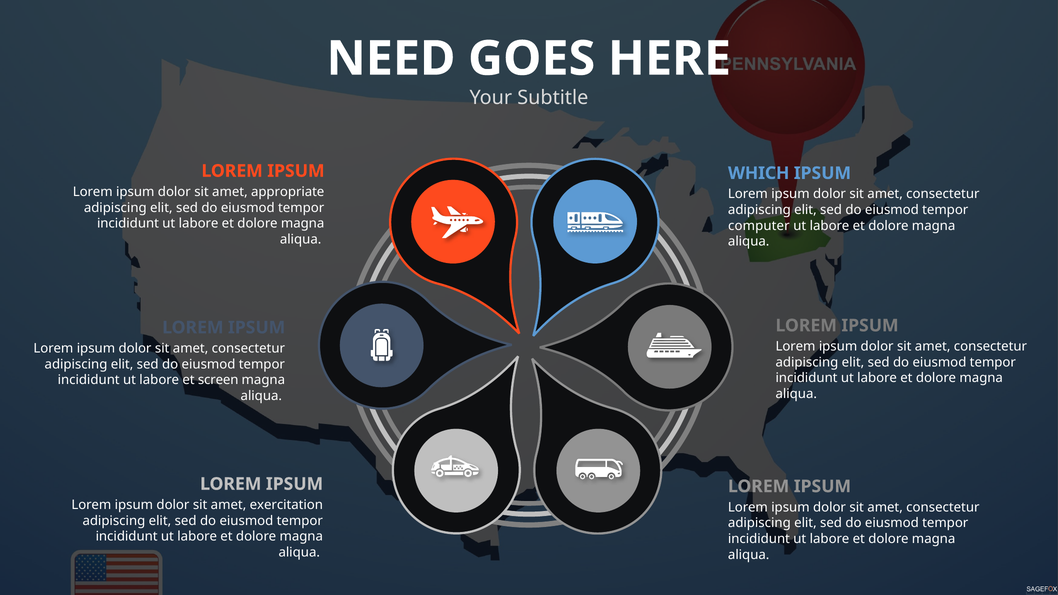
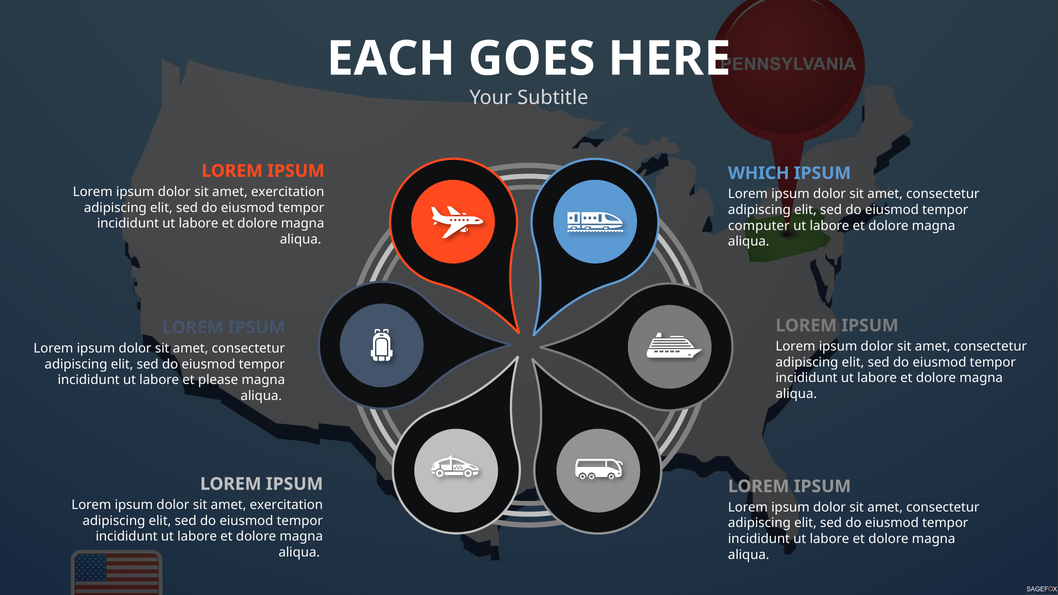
NEED: NEED -> EACH (391, 59)
appropriate: appropriate -> exercitation (288, 192)
screen: screen -> please (218, 380)
